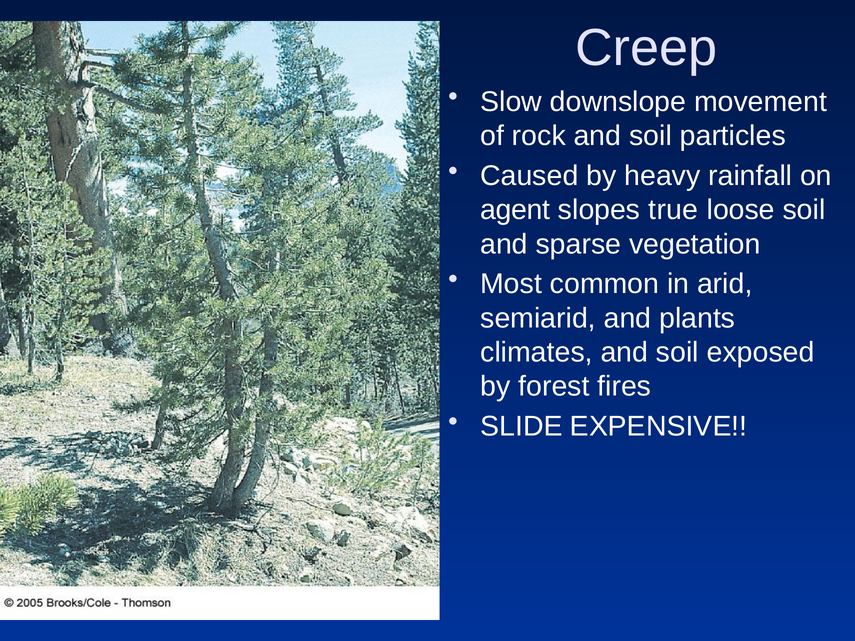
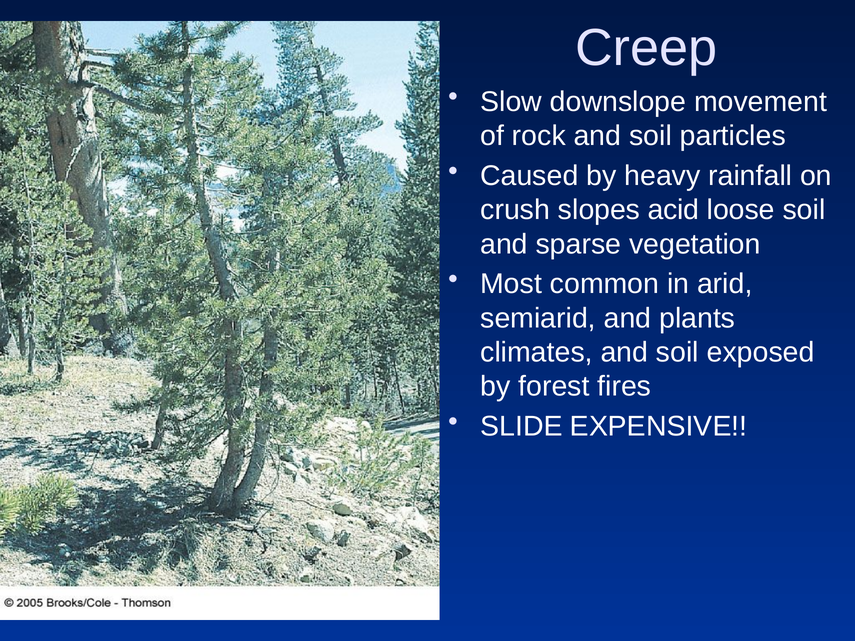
agent: agent -> crush (515, 210)
true: true -> acid (674, 210)
